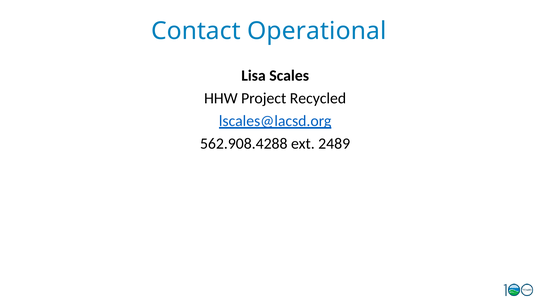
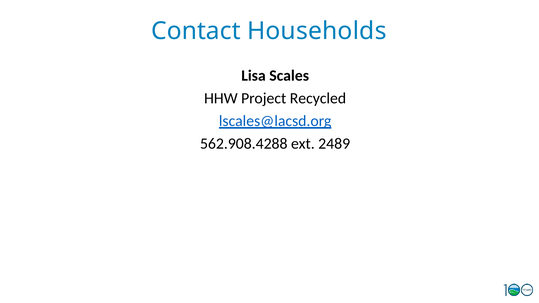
Operational: Operational -> Households (317, 31)
